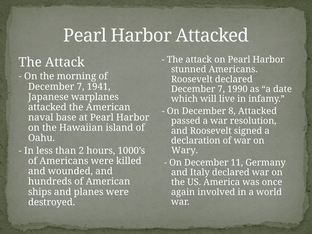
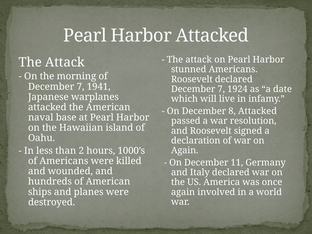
1990: 1990 -> 1924 (237, 89)
Wary: Wary -> Again (185, 150)
